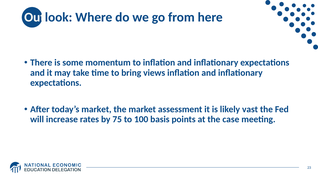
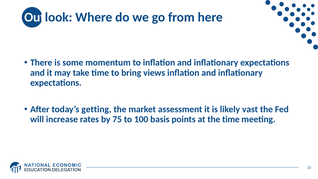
today’s market: market -> getting (96, 109)
the case: case -> time (231, 119)
